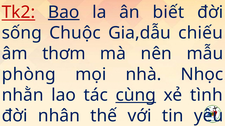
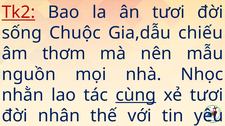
Bao underline: present -> none (64, 12)
ân biết: biết -> tươi (169, 12)
phòng: phòng -> nguồn (29, 75)
xẻ tình: tình -> tươi (207, 95)
